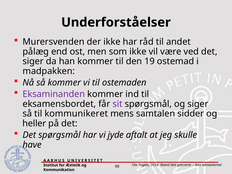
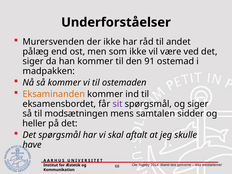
19: 19 -> 91 (150, 61)
Eksaminanden colour: purple -> orange (54, 94)
kommunikeret: kommunikeret -> modsætningen (76, 114)
jyde: jyde -> skal (116, 135)
